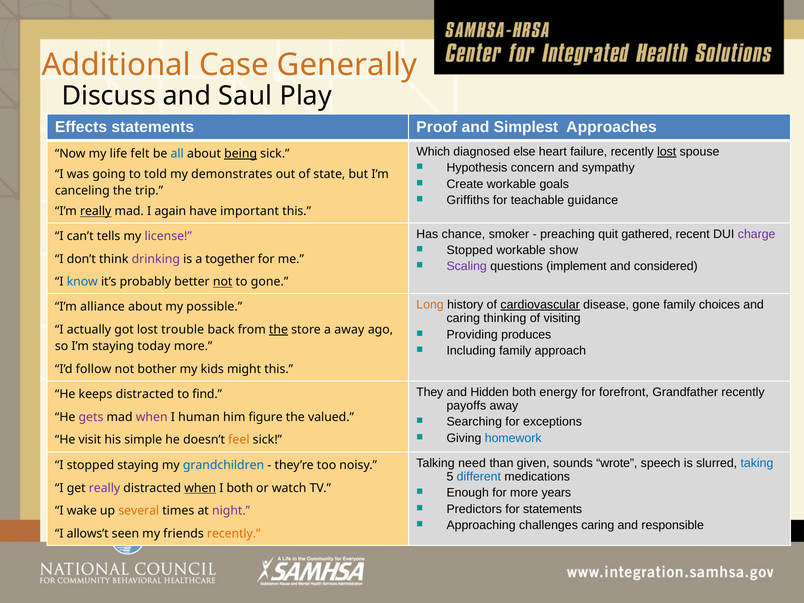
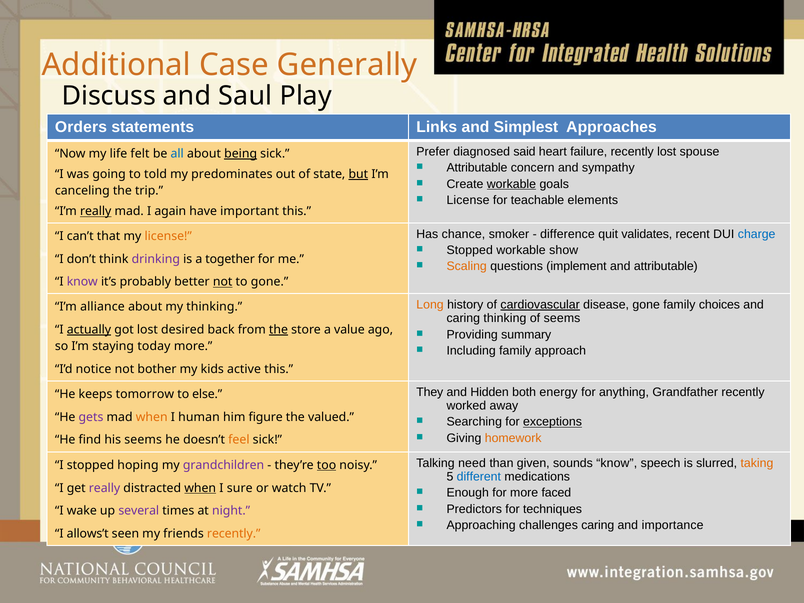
Effects: Effects -> Orders (81, 127)
Proof: Proof -> Links (437, 127)
Which: Which -> Prefer (433, 152)
else: else -> said (524, 152)
lost underline: present -> none (667, 152)
Hypothesis: Hypothesis -> Attributable (477, 168)
demonstrates: demonstrates -> predominates (232, 174)
but underline: none -> present (358, 174)
workable underline: none -> present (511, 184)
Griffiths: Griffiths -> License (468, 200)
guidance: guidance -> elements (593, 200)
preaching: preaching -> difference (567, 234)
gathered: gathered -> validates (647, 234)
charge colour: purple -> blue (757, 234)
tells: tells -> that (109, 236)
license colour: purple -> orange (168, 236)
Scaling colour: purple -> orange (467, 266)
and considered: considered -> attributable (666, 266)
know colour: blue -> purple (82, 282)
my possible: possible -> thinking (214, 307)
of visiting: visiting -> seems (562, 318)
actually underline: none -> present (89, 330)
trouble: trouble -> desired (183, 330)
a away: away -> value (349, 330)
produces: produces -> summary (526, 335)
follow: follow -> notice (94, 369)
might: might -> active (244, 369)
forefront: forefront -> anything (624, 392)
keeps distracted: distracted -> tomorrow (145, 394)
find: find -> else (207, 394)
payoffs: payoffs -> worked (466, 406)
when colour: purple -> orange (152, 417)
exceptions underline: none -> present (553, 422)
homework colour: blue -> orange (513, 438)
visit: visit -> find (90, 440)
his simple: simple -> seems (143, 440)
sounds wrote: wrote -> know (617, 463)
taking colour: blue -> orange (757, 463)
stopped staying: staying -> hoping (138, 465)
grandchildren colour: blue -> purple (224, 465)
too underline: none -> present (327, 465)
I both: both -> sure (240, 488)
years: years -> faced (556, 493)
for statements: statements -> techniques (553, 509)
several colour: orange -> purple (139, 511)
responsible: responsible -> importance (673, 525)
